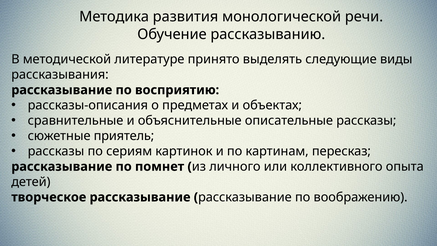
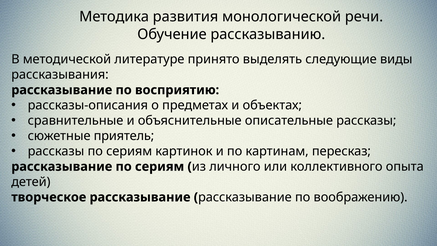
рассказывание по помнет: помнет -> сериям (160, 166)
